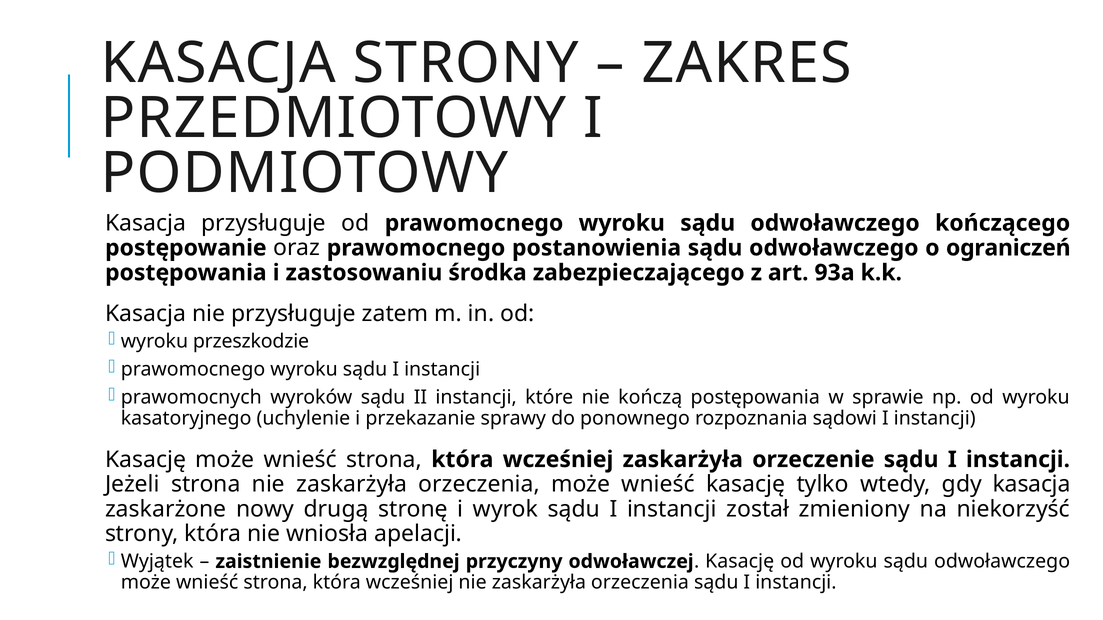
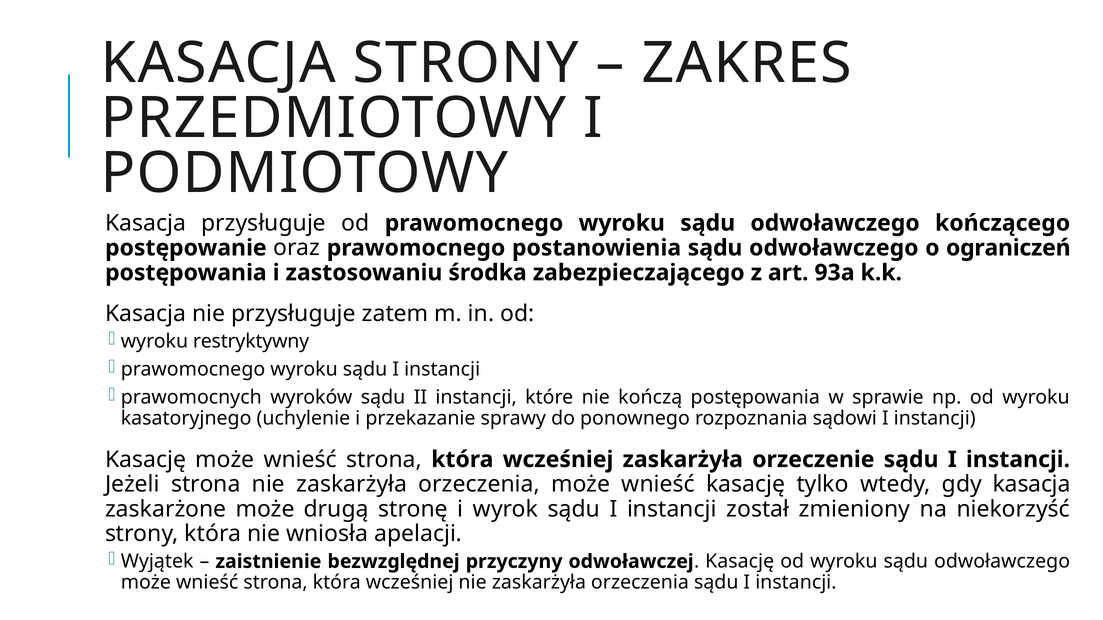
przeszkodzie: przeszkodzie -> restryktywny (251, 341)
zaskarżone nowy: nowy -> może (265, 509)
